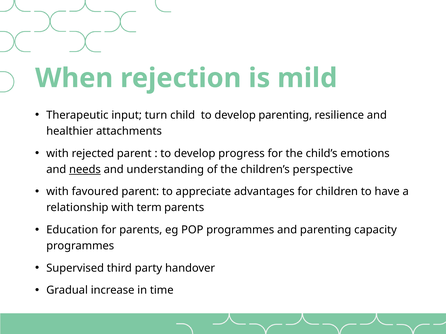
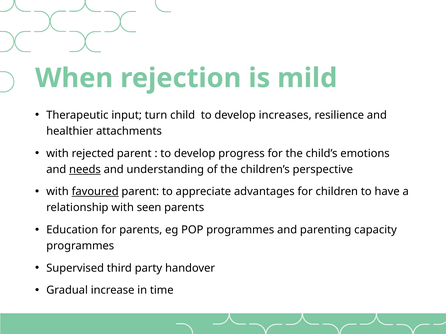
develop parenting: parenting -> increases (285, 115)
favoured underline: none -> present (95, 192)
term: term -> seen (149, 208)
